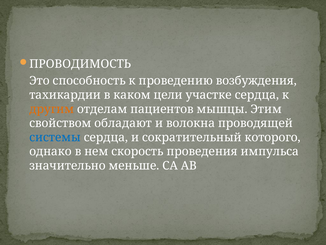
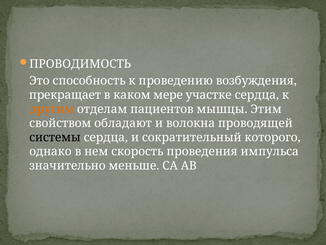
тахикардии: тахикардии -> прекращает (65, 95)
цели: цели -> мере (168, 95)
системы colour: blue -> black (55, 137)
